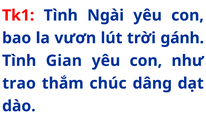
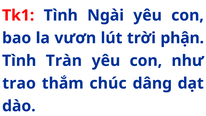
gánh: gánh -> phận (182, 38)
Gian: Gian -> Tràn (64, 61)
